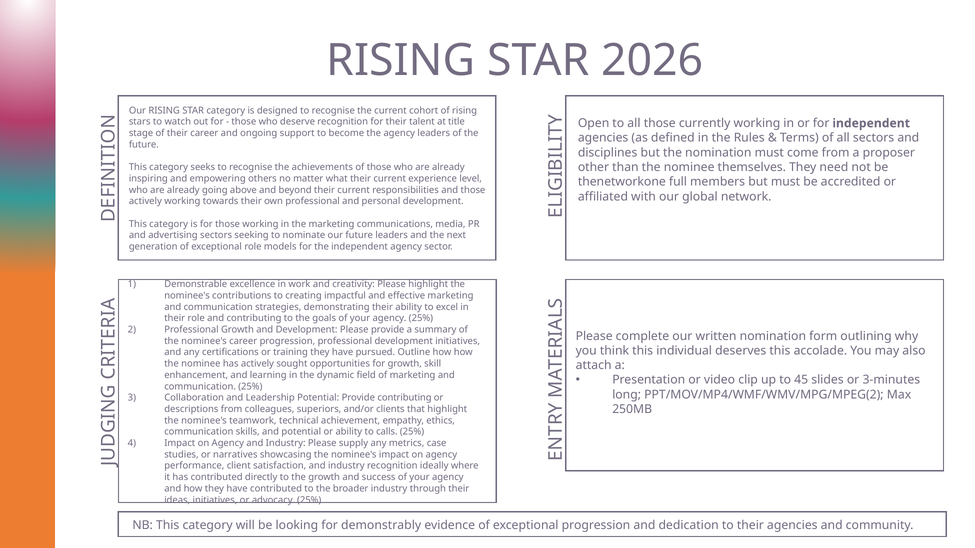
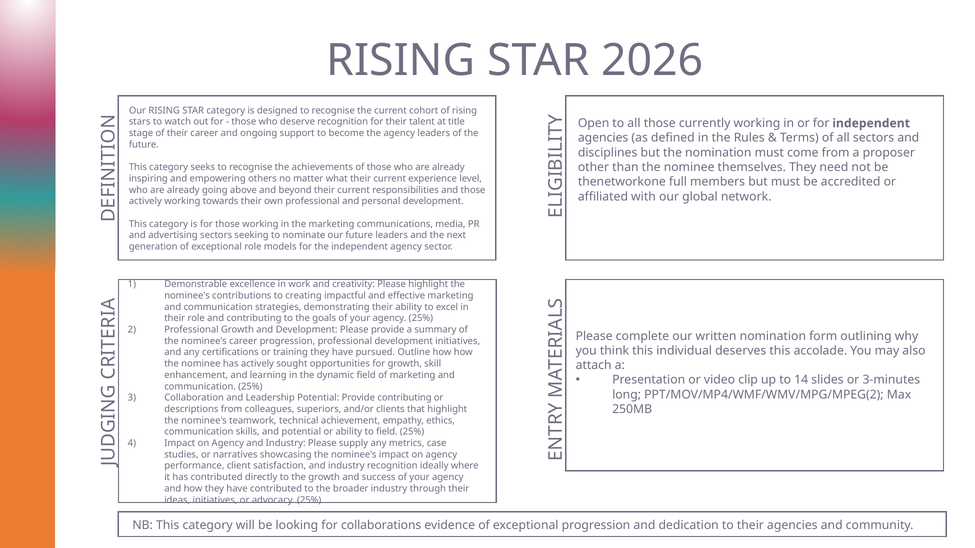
45: 45 -> 14 (801, 380)
to calls: calls -> field (387, 432)
demonstrably: demonstrably -> collaborations (381, 526)
